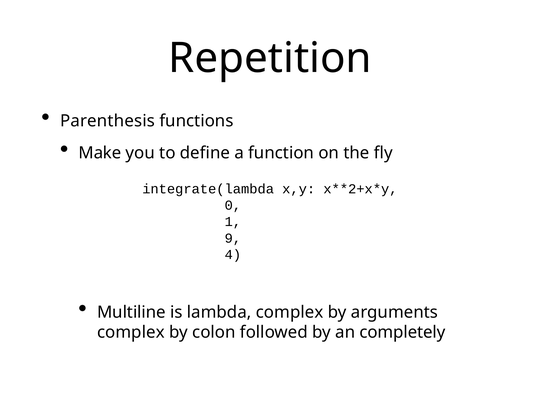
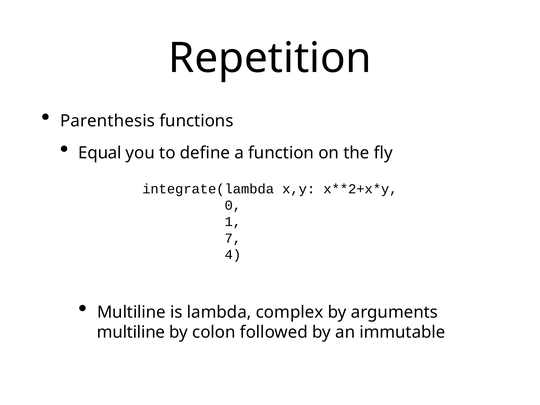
Make: Make -> Equal (100, 153)
9: 9 -> 7 (233, 238)
complex: complex -> multiline (131, 332)
completely: completely -> immutable (402, 332)
